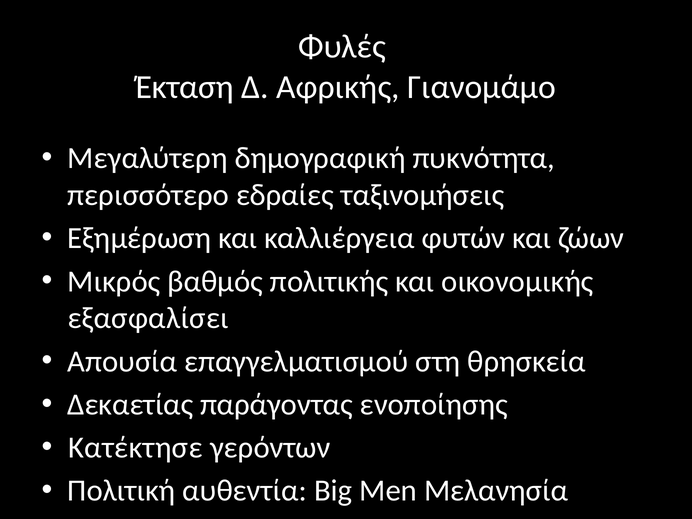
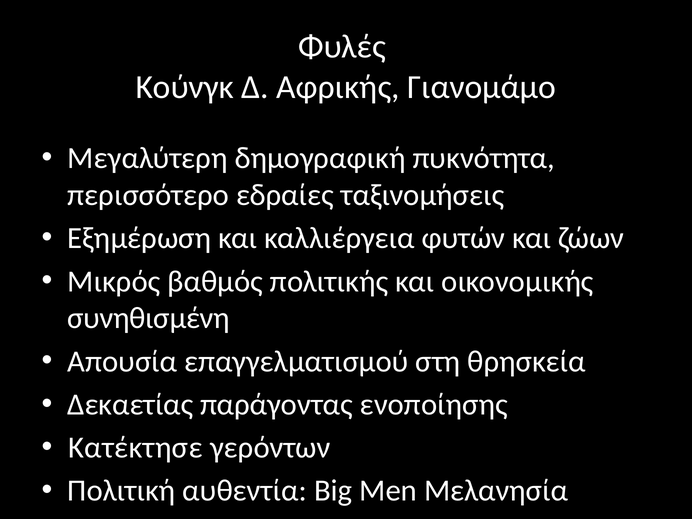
Έκταση: Έκταση -> Κούνγκ (185, 87)
εξασφαλίσει: εξασφαλίσει -> συνηθισμένη (149, 318)
